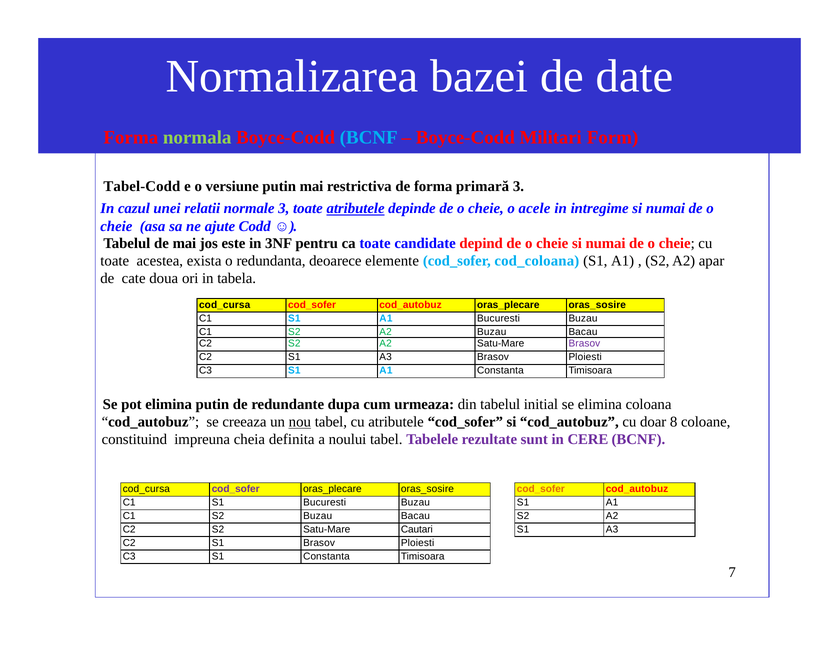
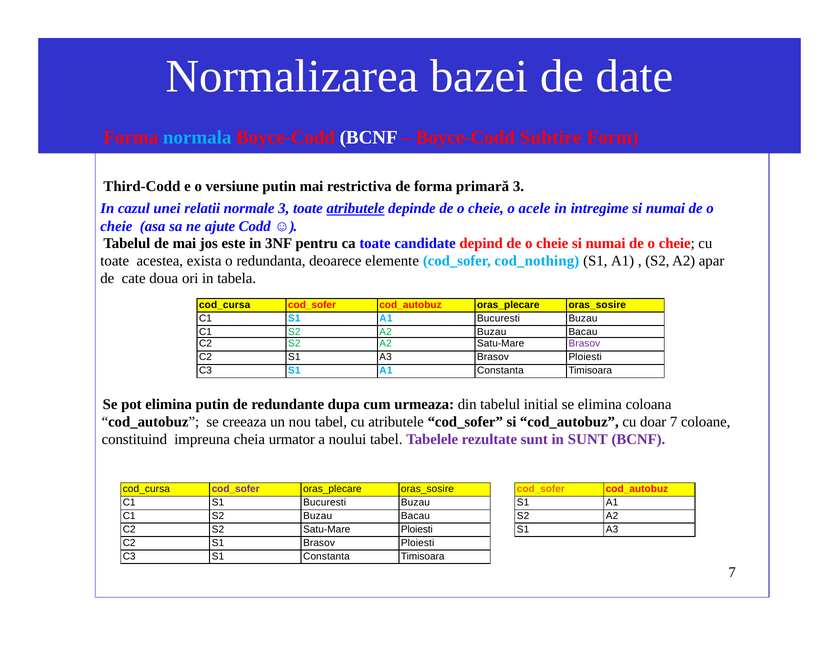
normala colour: light green -> light blue (197, 137)
BCNF colour: light blue -> white (369, 137)
Militari: Militari -> Subtire (550, 137)
Tabel-Codd: Tabel-Codd -> Third-Codd (142, 187)
cod_coloana: cod_coloana -> cod_nothing (537, 261)
nou underline: present -> none (300, 422)
doar 8: 8 -> 7 (674, 422)
definita: definita -> urmator (292, 440)
in CERE: CERE -> SUNT (588, 440)
Satu-Mare Cautari: Cautari -> Ploiesti (417, 530)
